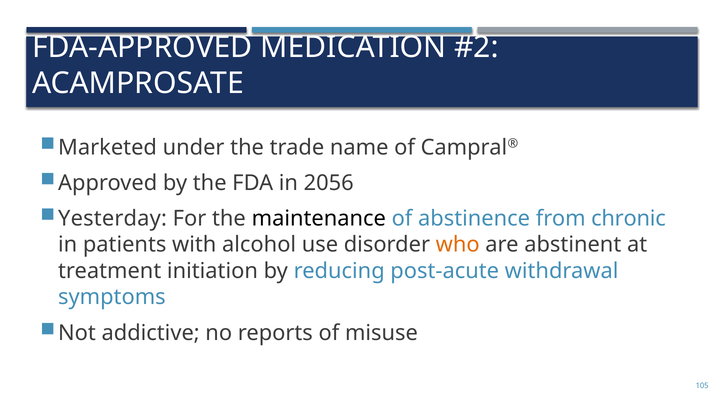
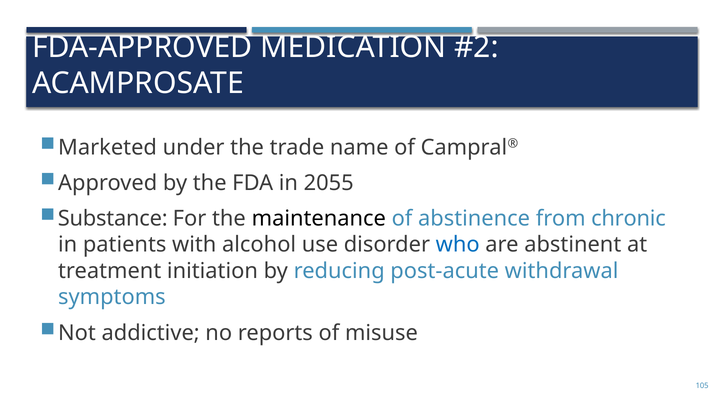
2056: 2056 -> 2055 (329, 183)
Yesterday: Yesterday -> Substance (113, 219)
who colour: orange -> blue (458, 245)
